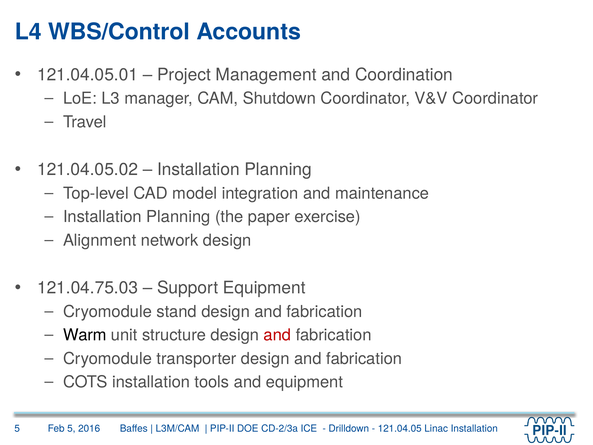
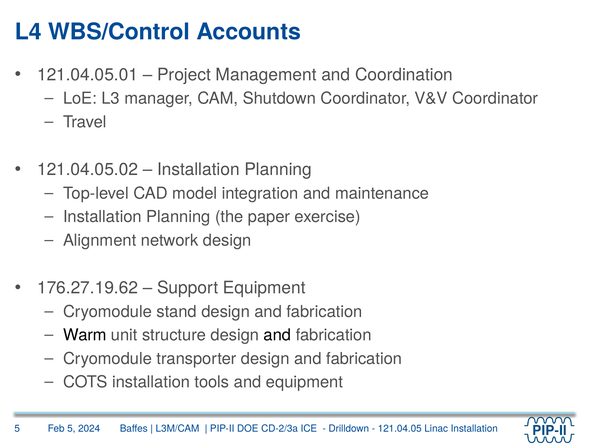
121.04.75.03: 121.04.75.03 -> 176.27.19.62 (88, 288)
and colour: red -> black (277, 335)
2016: 2016 -> 2024 (89, 428)
